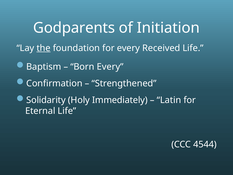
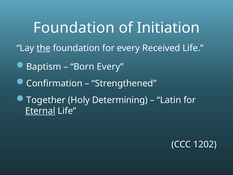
Godparents: Godparents -> Foundation (74, 28)
Solidarity: Solidarity -> Together (46, 100)
Immediately: Immediately -> Determining (120, 100)
Eternal underline: none -> present (40, 111)
4544: 4544 -> 1202 (205, 144)
